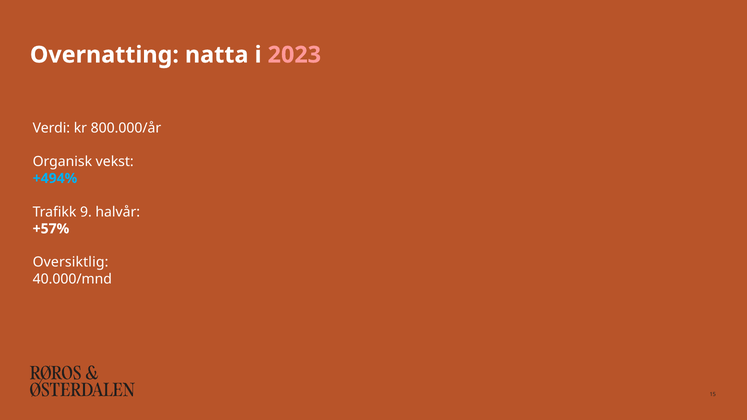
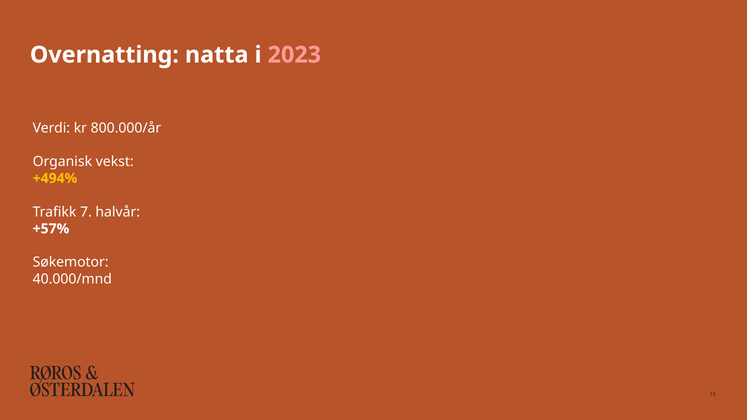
+494% colour: light blue -> yellow (55, 178)
9: 9 -> 7 (86, 212)
Oversiktlig: Oversiktlig -> Søkemotor (71, 262)
